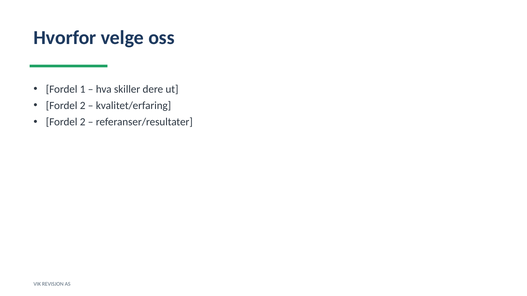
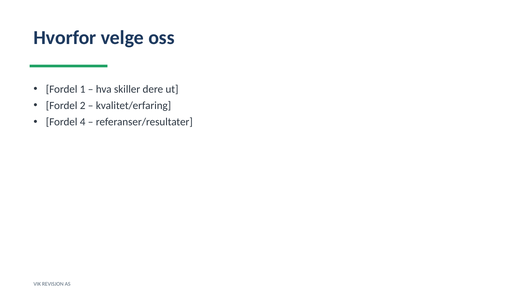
2: 2 -> 4 (83, 122)
